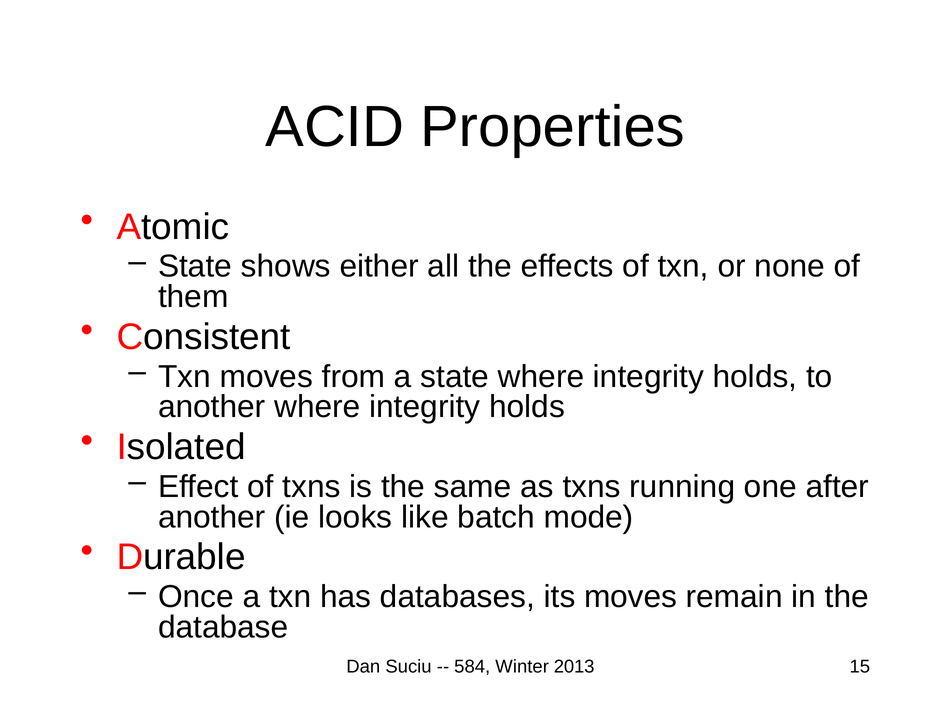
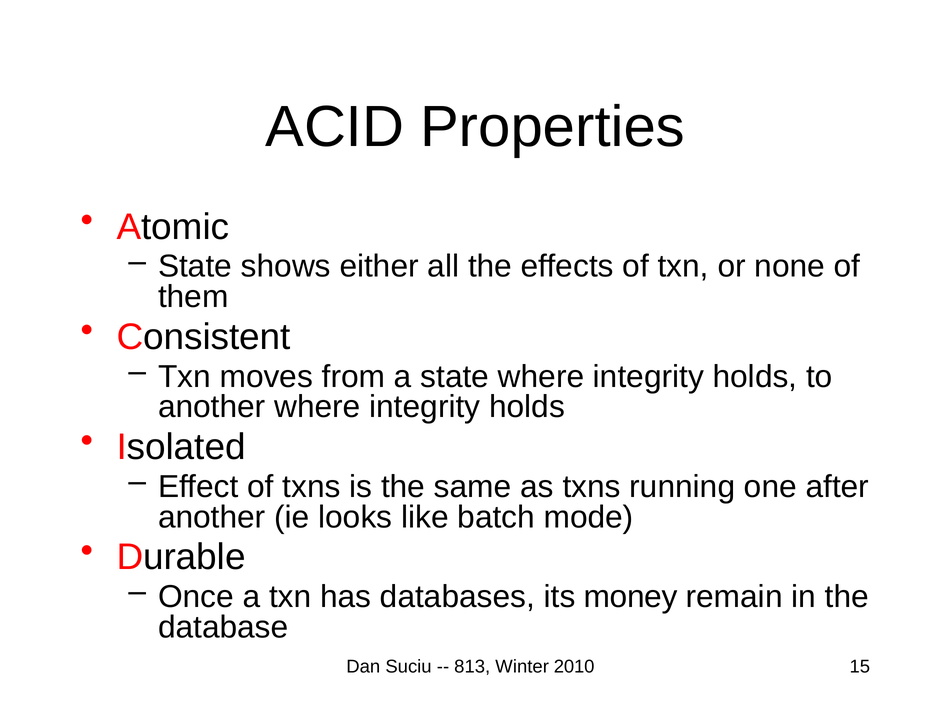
its moves: moves -> money (631, 597)
584: 584 -> 813 (472, 667)
2013: 2013 -> 2010 (574, 667)
